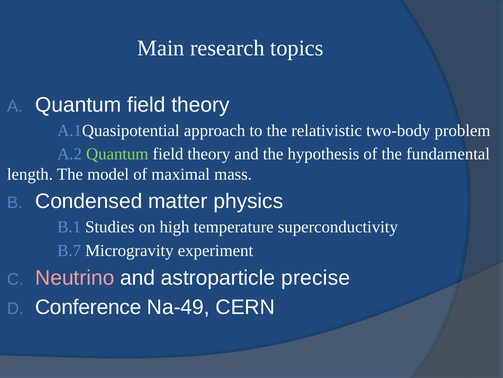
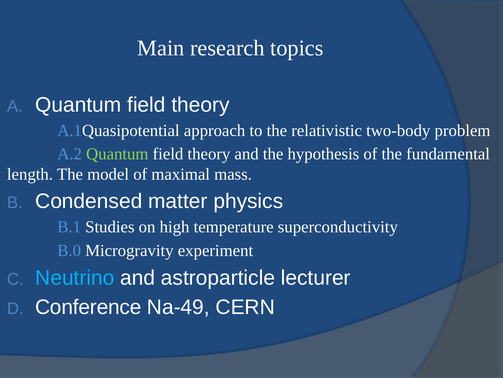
B.7: B.7 -> B.0 (69, 250)
Neutrino colour: pink -> light blue (75, 277)
precise: precise -> lecturer (316, 277)
